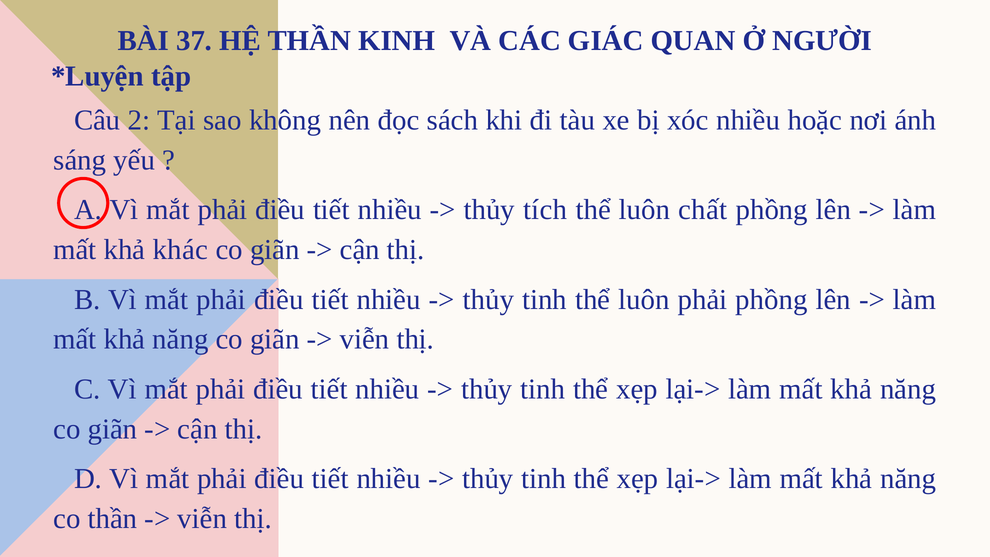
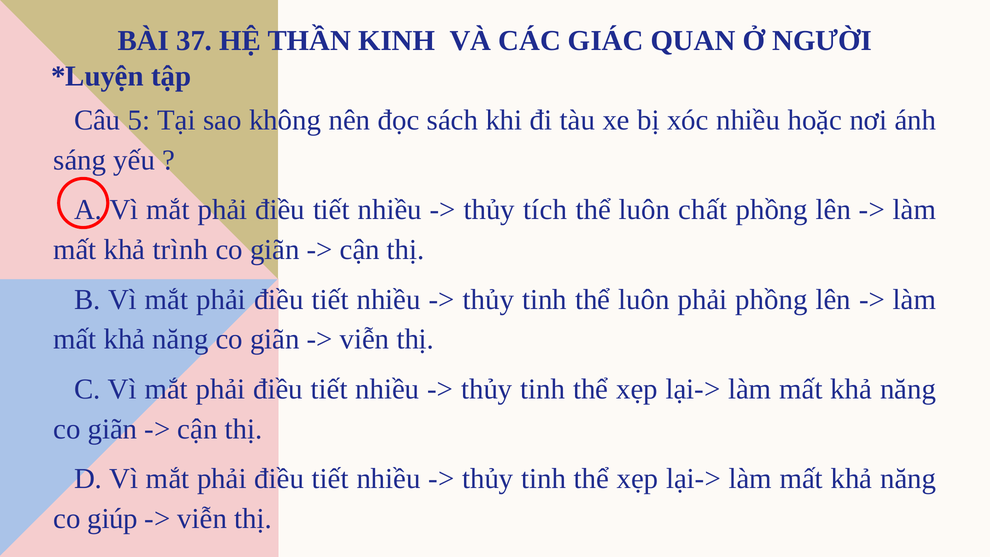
2: 2 -> 5 (139, 120)
khác: khác -> trình (180, 250)
co thần: thần -> giúp (113, 518)
